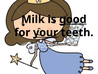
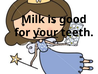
good underline: present -> none (73, 19)
